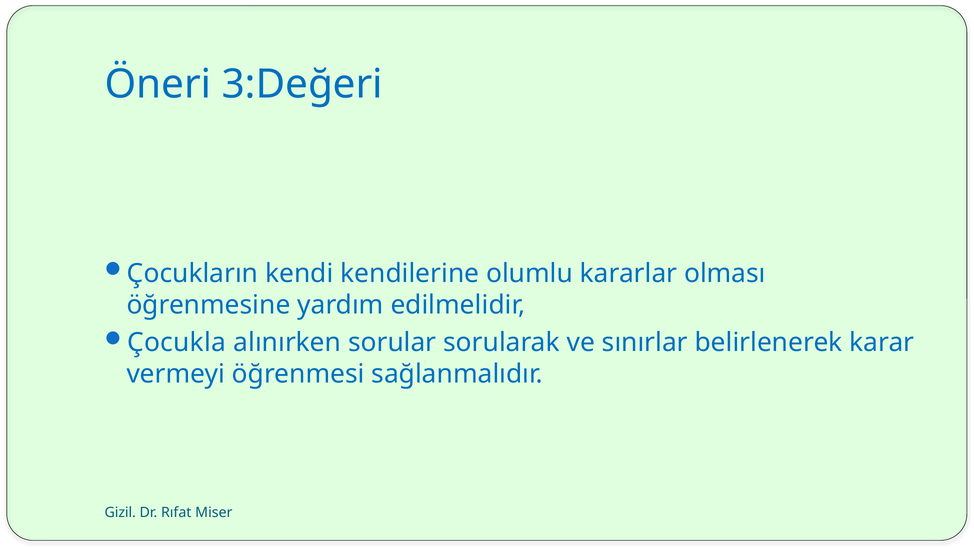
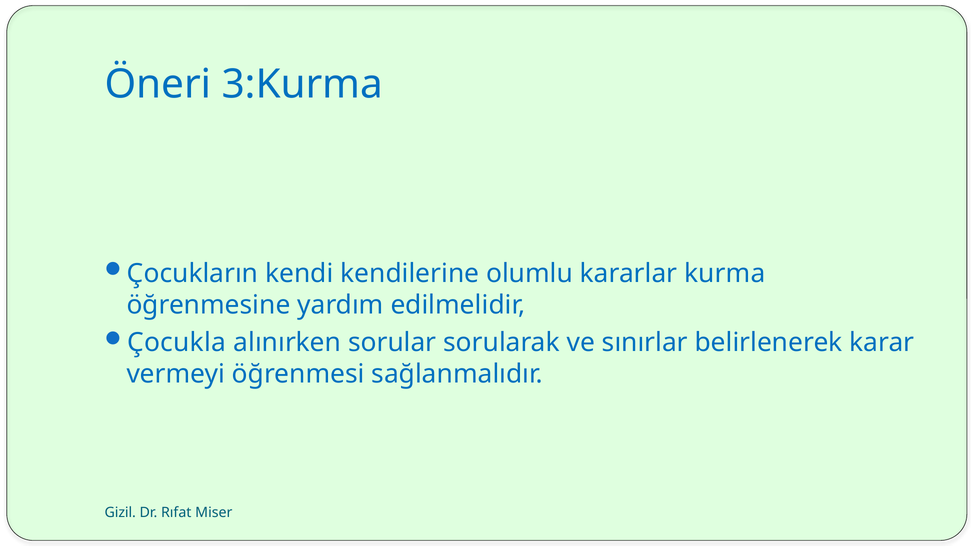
3:Değeri: 3:Değeri -> 3:Kurma (302, 84)
olması: olması -> kurma (725, 273)
